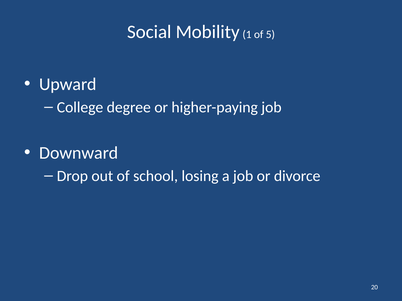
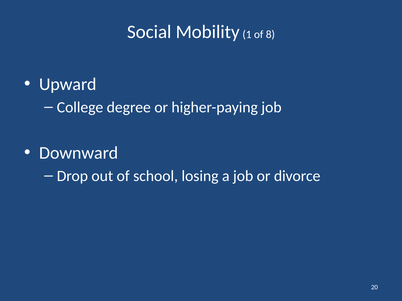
5: 5 -> 8 (270, 34)
